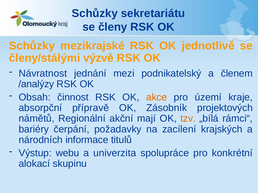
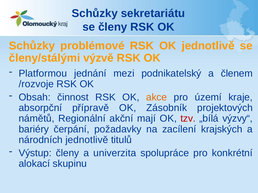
mezikrajské: mezikrajské -> problémové (92, 46)
Návratnost: Návratnost -> Platformou (43, 74)
/analýzy: /analýzy -> /rozvoje (36, 84)
tzv colour: orange -> red (188, 119)
rámci“: rámci“ -> výzvy“ (238, 119)
národních informace: informace -> jednotlivě (87, 140)
Výstup webu: webu -> členy (68, 154)
